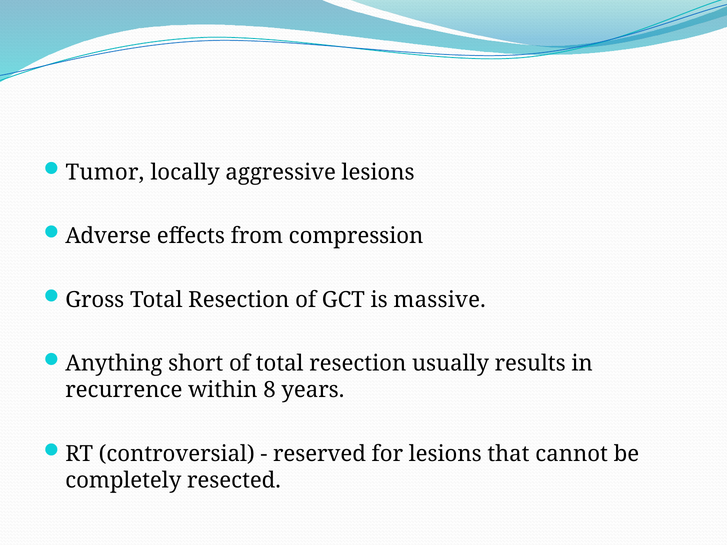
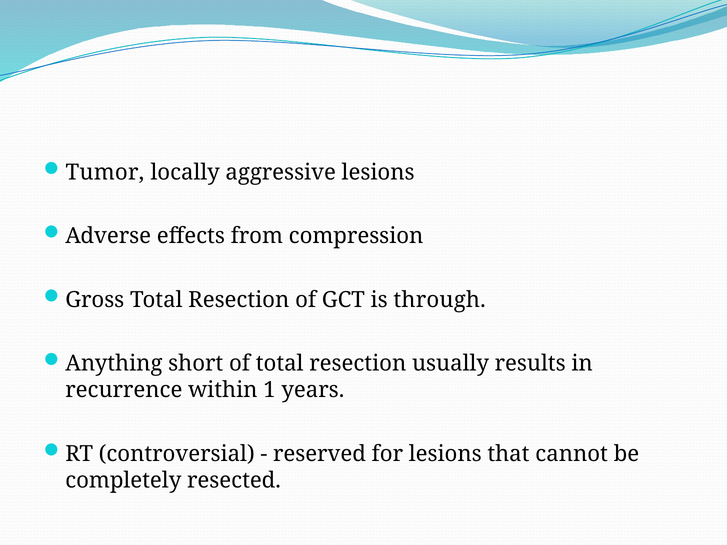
massive: massive -> through (440, 300)
8: 8 -> 1 (270, 390)
